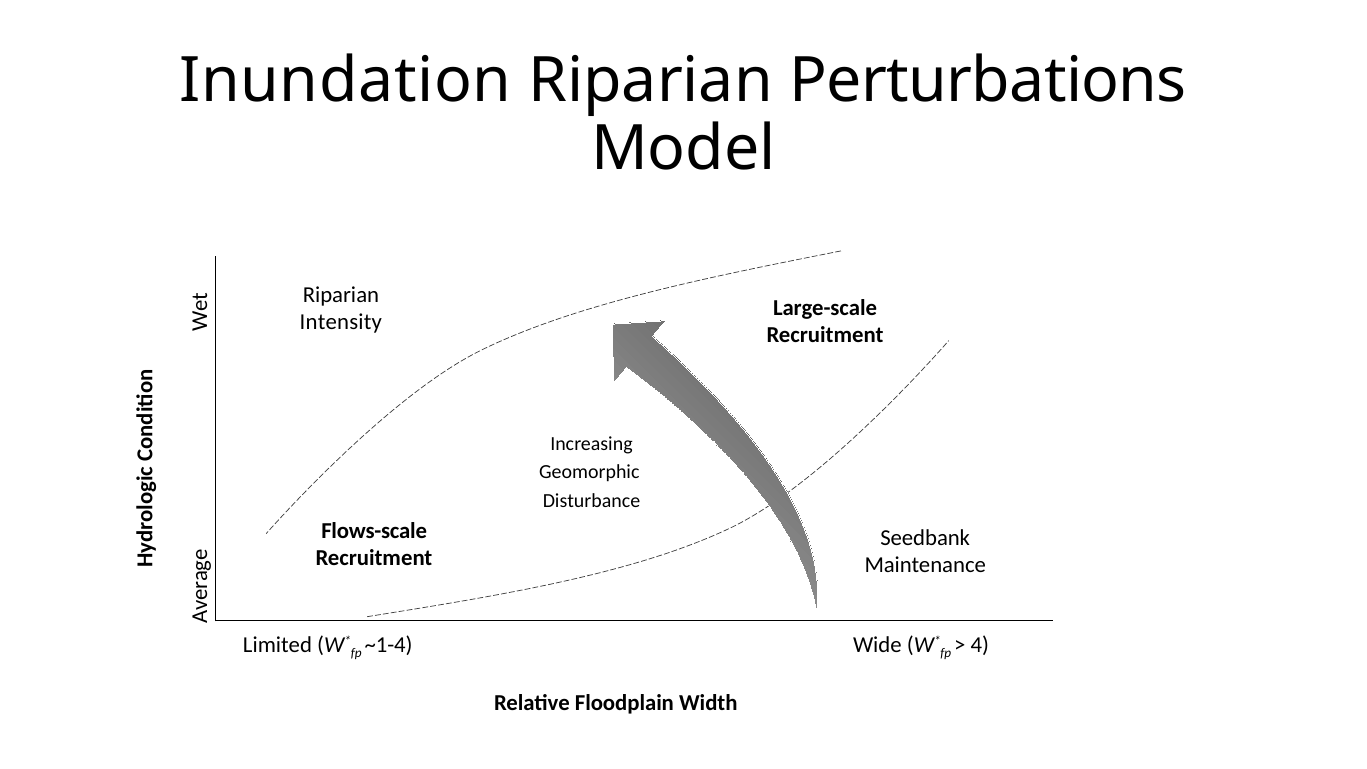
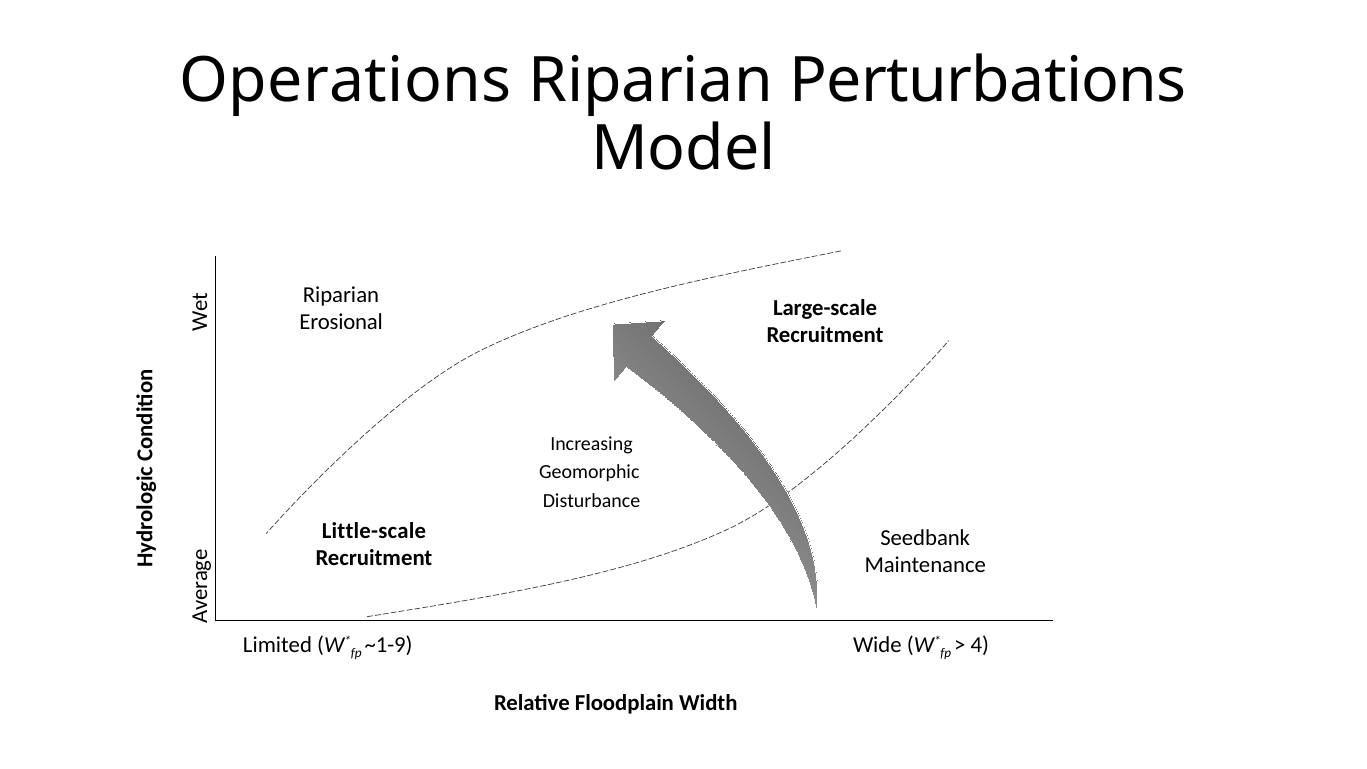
Inundation: Inundation -> Operations (345, 81)
Intensity: Intensity -> Erosional (341, 322)
Flows-scale: Flows-scale -> Little-scale (374, 531)
~1-4: ~1-4 -> ~1-9 (389, 645)
